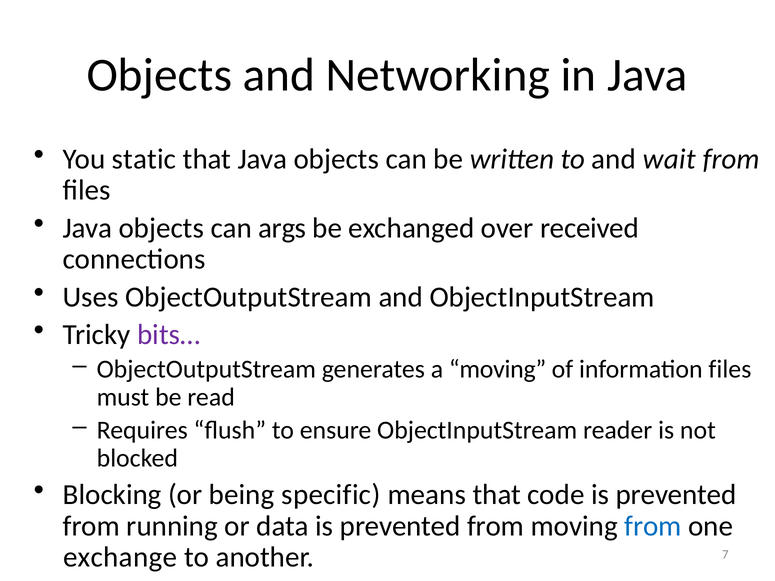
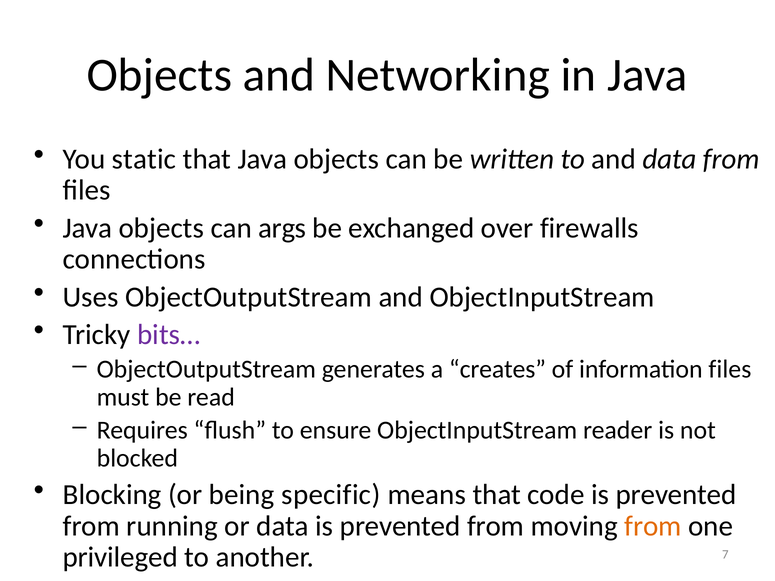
and wait: wait -> data (669, 159)
received: received -> firewalls (589, 228)
a moving: moving -> creates (498, 369)
from colour: blue -> orange (653, 526)
exchange: exchange -> privileged (120, 558)
